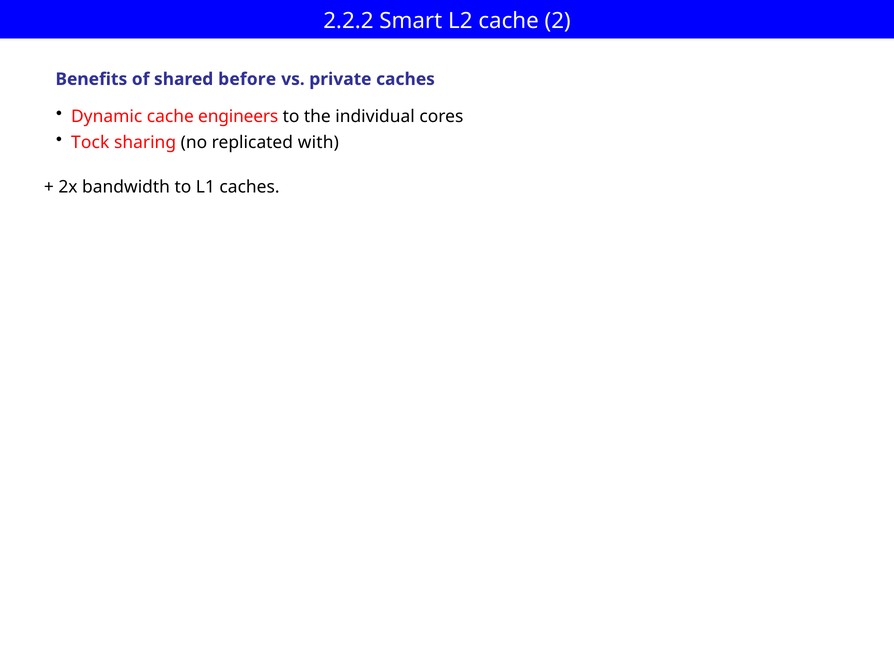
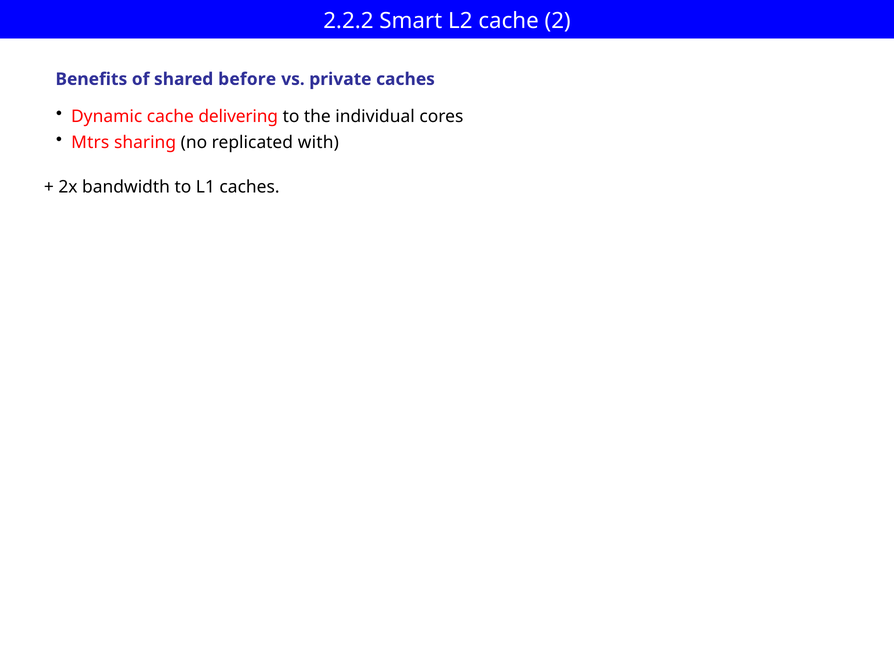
engineers: engineers -> delivering (238, 117)
Tock: Tock -> Mtrs (90, 143)
